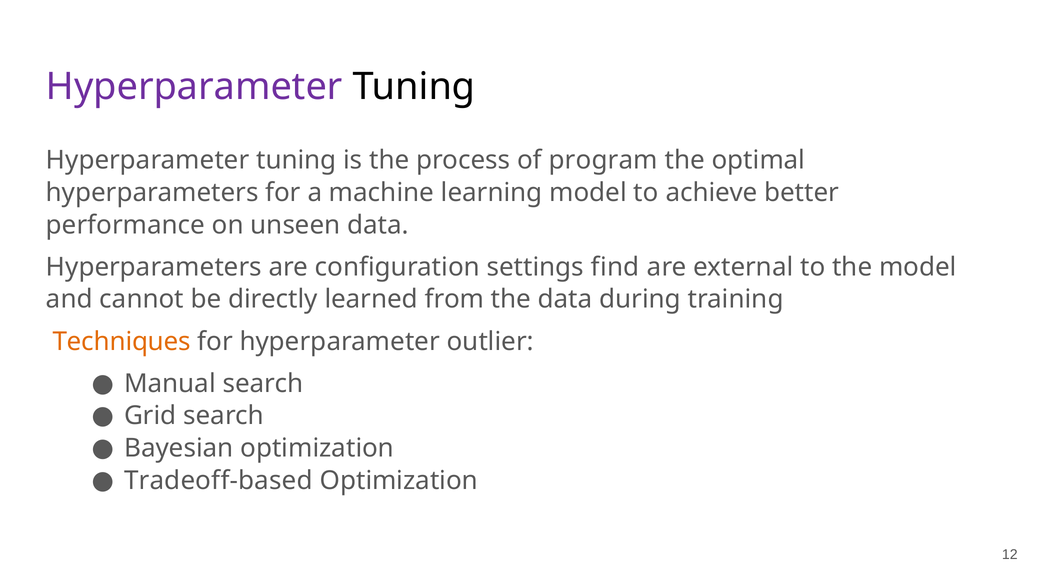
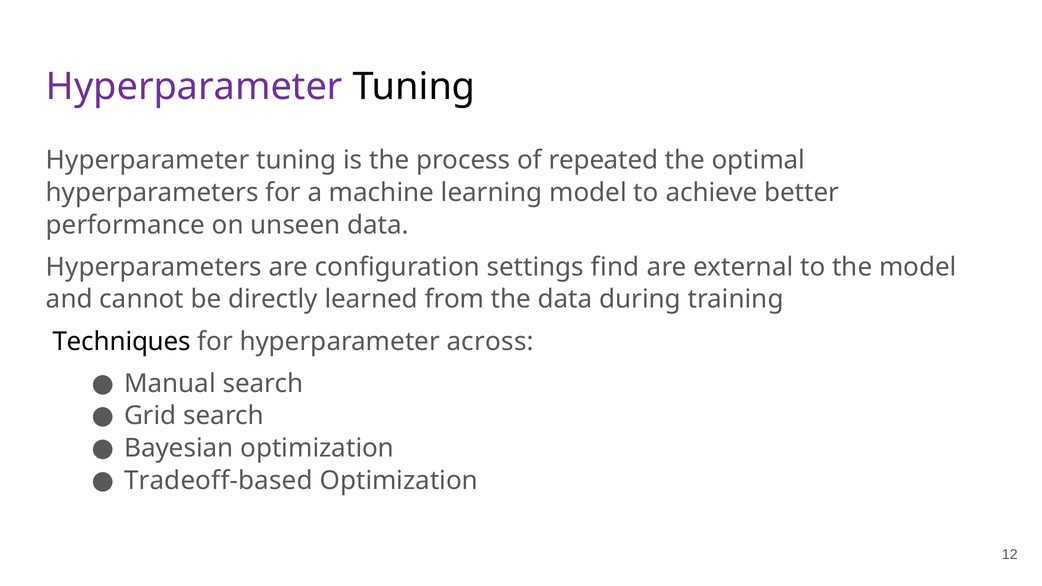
program: program -> repeated (603, 160)
Techniques colour: orange -> black (122, 341)
outlier: outlier -> across (490, 341)
